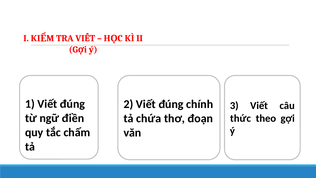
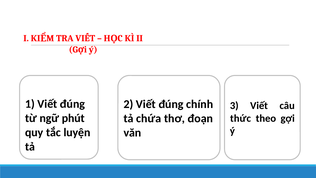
điền: điền -> phút (73, 118)
chấm: chấm -> luyện (77, 132)
